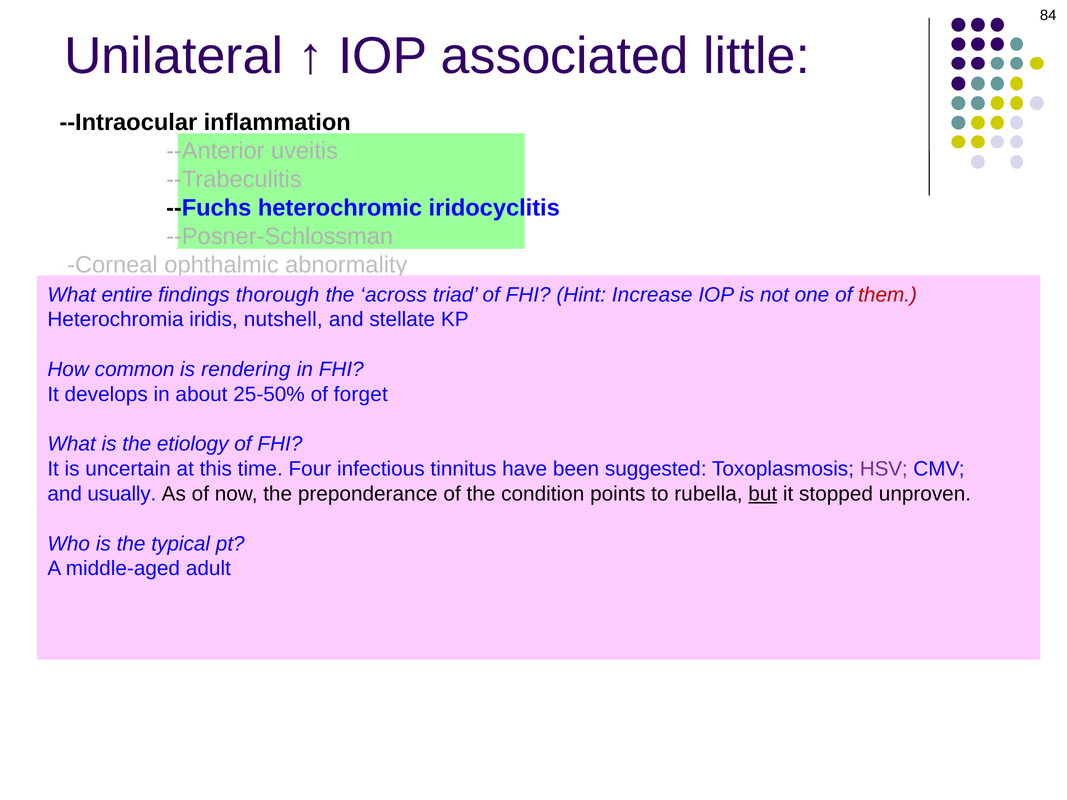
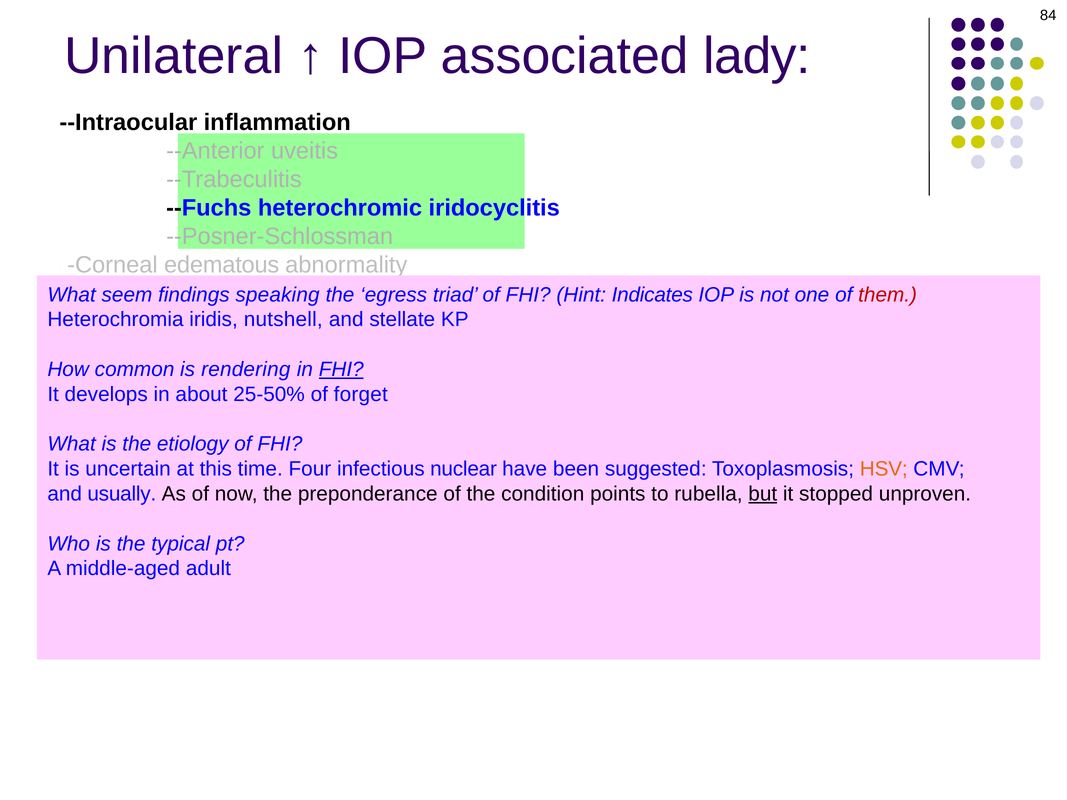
little: little -> lady (757, 56)
ophthalmic: ophthalmic -> edematous (222, 265)
entire: entire -> seem (127, 295)
thorough: thorough -> speaking (278, 295)
across: across -> egress (394, 295)
Increase: Increase -> Indicates (652, 295)
FHI underline: none -> present (341, 370)
tinnitus: tinnitus -> nuclear (464, 469)
HSV colour: purple -> orange (884, 469)
